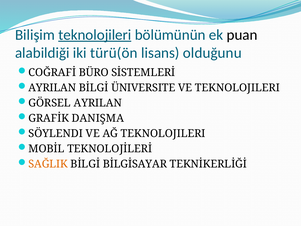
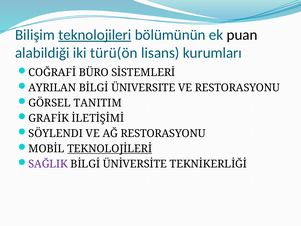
olduğunu: olduğunu -> kurumları (212, 53)
VE TEKNOLOJILERI: TEKNOLOJILERI -> RESTORASYONU (237, 88)
GÖRSEL AYRILAN: AYRILAN -> TANITIM (98, 103)
DANIŞMA: DANIŞMA -> İLETİŞİMİ (98, 118)
AĞ TEKNOLOJILERI: TEKNOLOJILERI -> RESTORASYONU (163, 133)
TEKNOLOJİLERİ underline: none -> present (110, 149)
SAĞLIK colour: orange -> purple (48, 164)
BİLGİSAYAR: BİLGİSAYAR -> ÜNİVERSİTE (135, 164)
